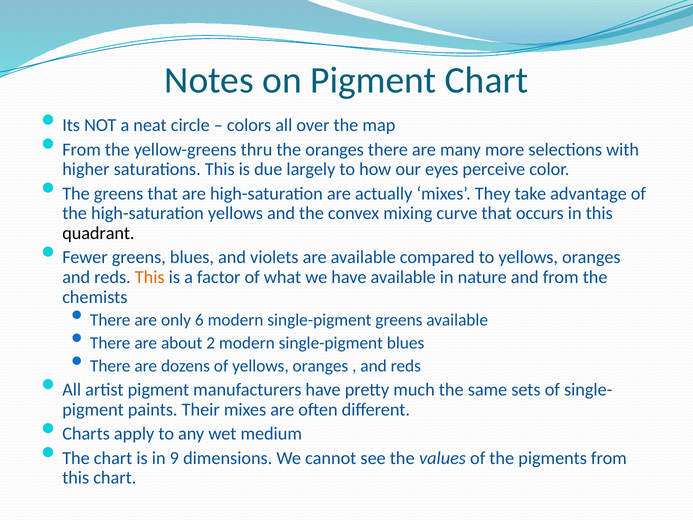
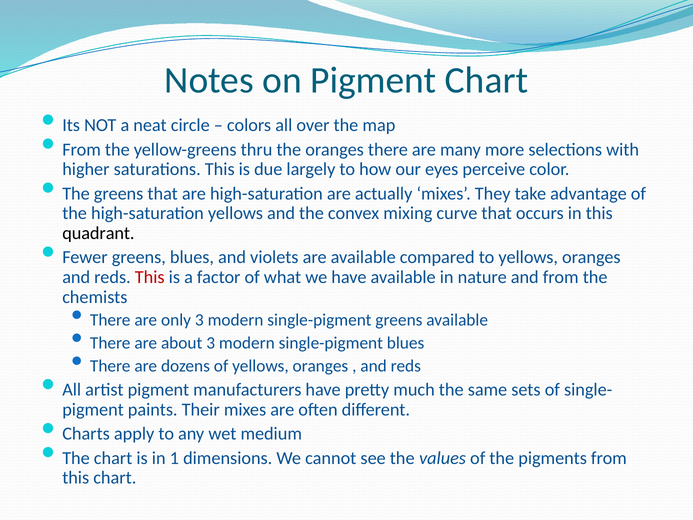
This colour: orange -> red (150, 277)
only 6: 6 -> 3 (199, 320)
about 2: 2 -> 3 (211, 343)
9: 9 -> 1 (174, 458)
